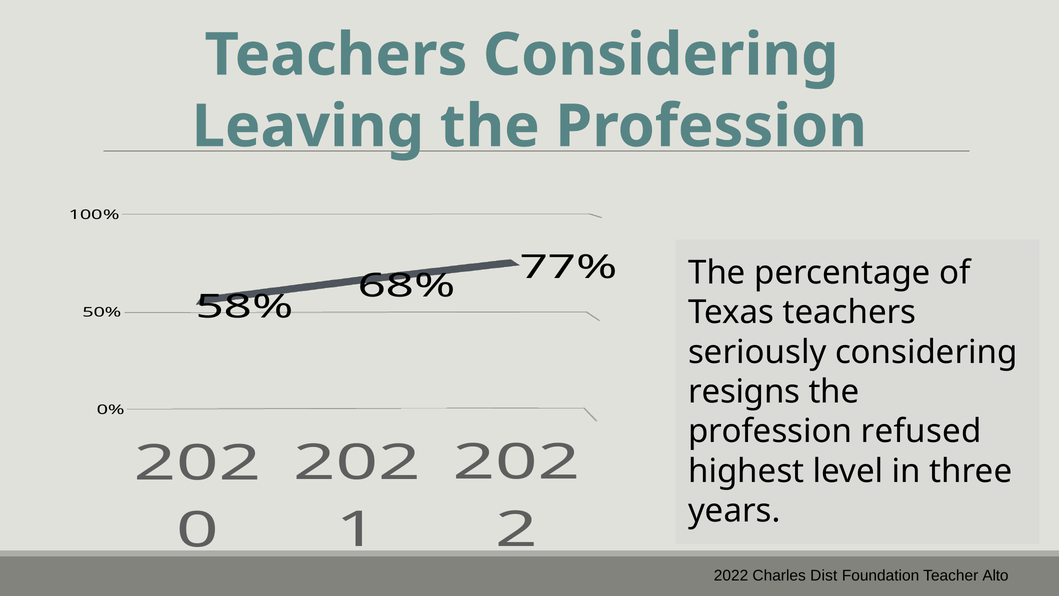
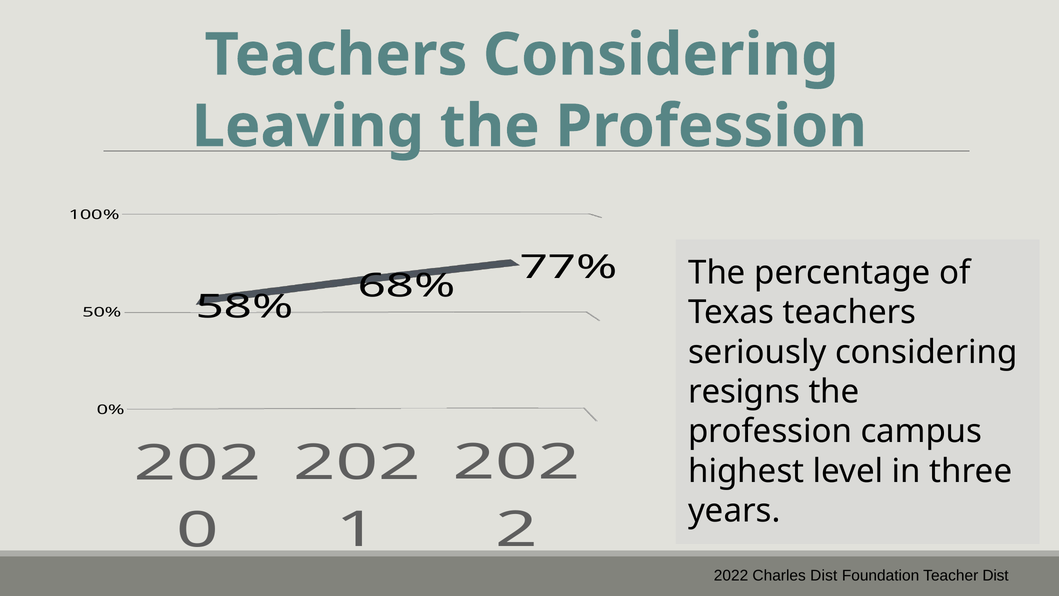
refused: refused -> campus (921, 431)
Teacher Alto: Alto -> Dist (996, 575)
